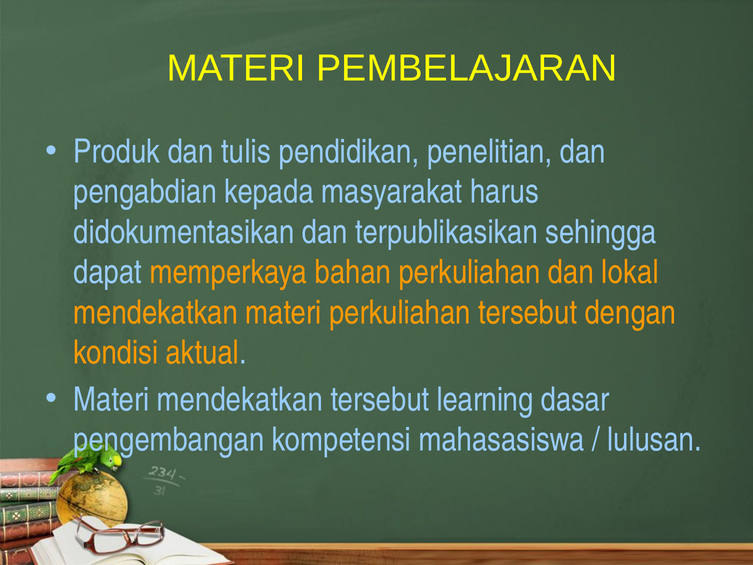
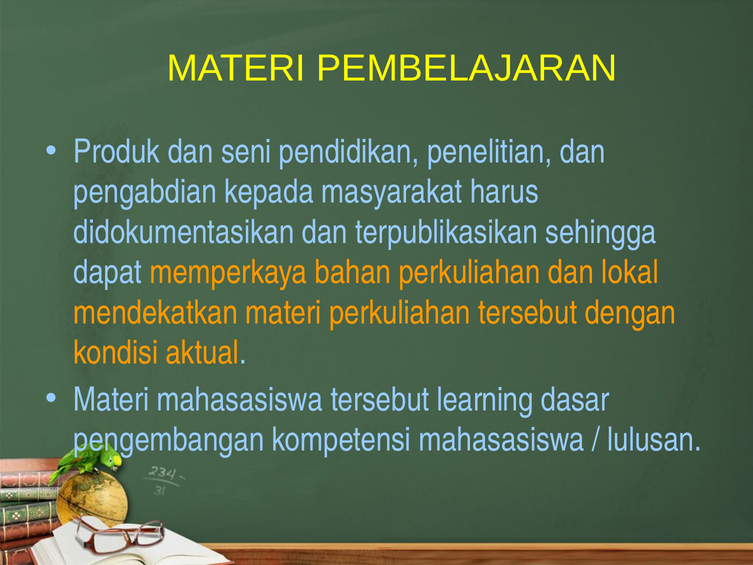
tulis: tulis -> seni (246, 152)
Materi mendekatkan: mendekatkan -> mahasasiswa (240, 399)
